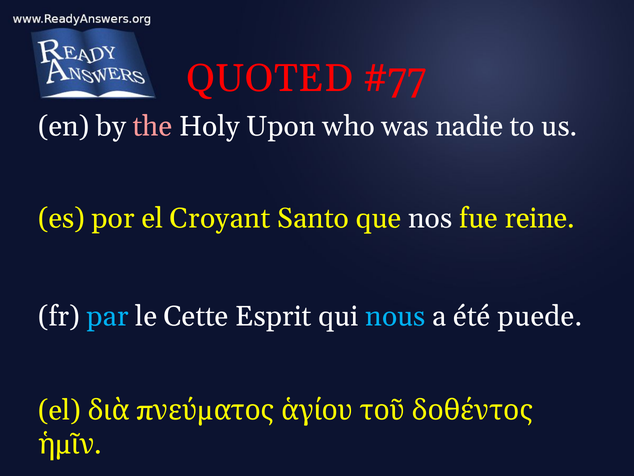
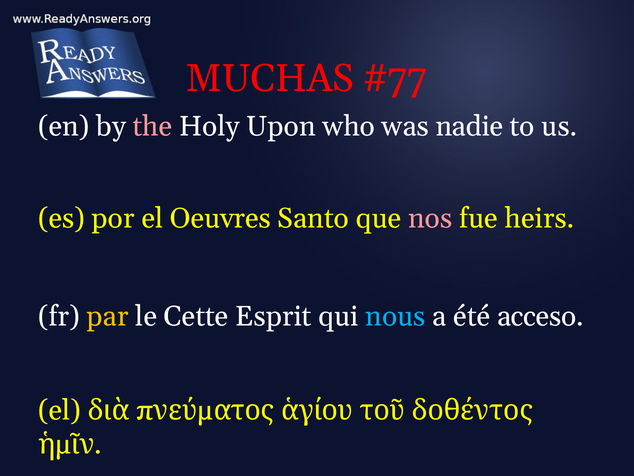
QUOTED: QUOTED -> MUCHAS (270, 78)
Croyant: Croyant -> Oeuvres (220, 218)
nos colour: white -> pink (430, 218)
reine: reine -> heirs (540, 218)
par colour: light blue -> yellow (108, 316)
puede: puede -> acceso (540, 316)
